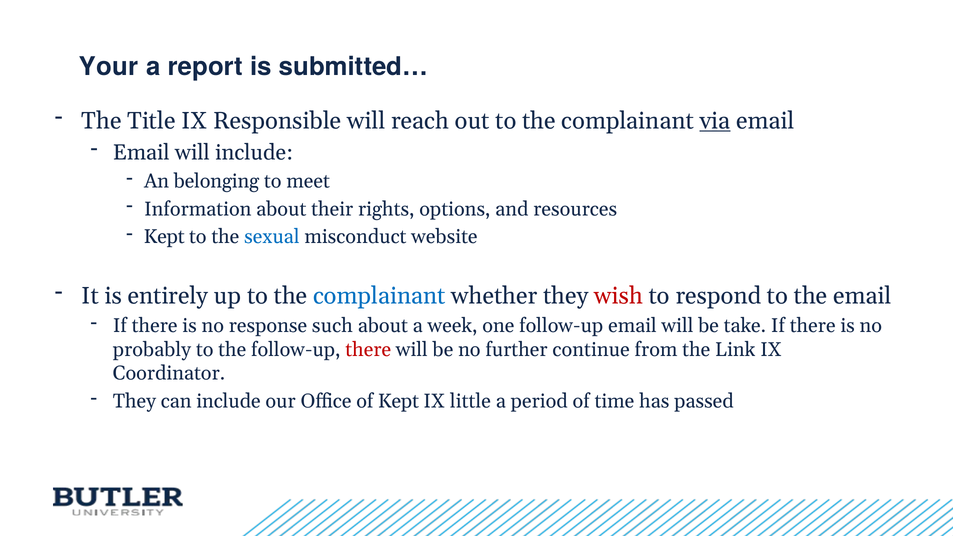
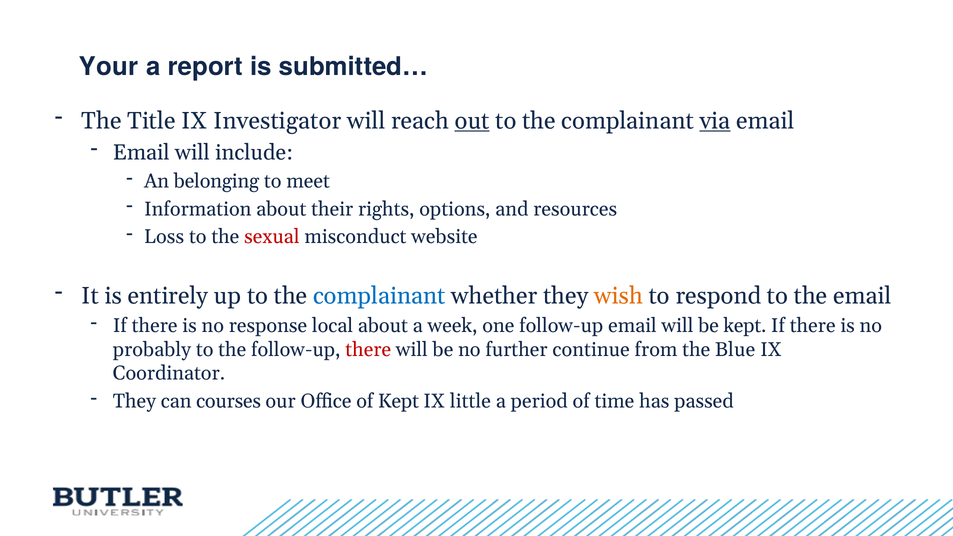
Responsible: Responsible -> Investigator (277, 121)
out underline: none -> present (472, 121)
Kept: Kept -> Loss (164, 237)
sexual colour: blue -> red (272, 237)
wish colour: red -> orange (619, 296)
such: such -> local (333, 326)
be take: take -> kept (745, 326)
Link: Link -> Blue (735, 350)
can include: include -> courses (229, 401)
